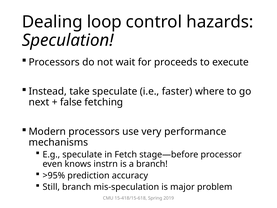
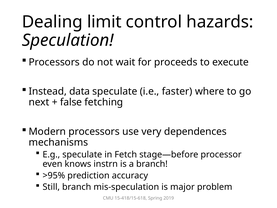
loop: loop -> limit (104, 22)
take: take -> data (80, 91)
performance: performance -> dependences (195, 131)
